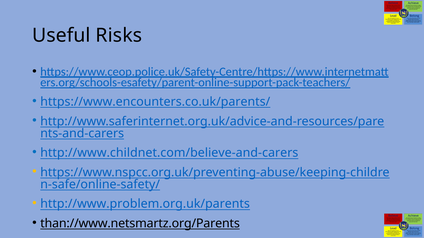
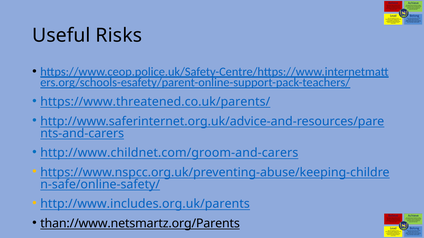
https://www.encounters.co.uk/parents/: https://www.encounters.co.uk/parents/ -> https://www.threatened.co.uk/parents/ (155, 102)
http://www.childnet.com/believe-and-carers: http://www.childnet.com/believe-and-carers -> http://www.childnet.com/groom-and-carers (169, 153)
http://www.problem.org.uk/parents: http://www.problem.org.uk/parents -> http://www.includes.org.uk/parents (145, 204)
